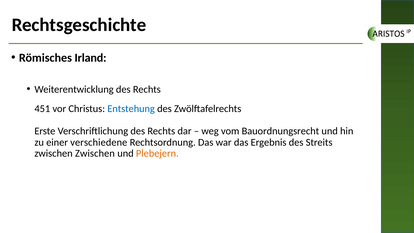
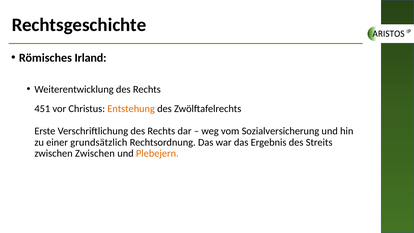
Entstehung colour: blue -> orange (131, 109)
Bauordnungsrecht: Bauordnungsrecht -> Sozialversicherung (280, 131)
verschiedene: verschiedene -> grundsätzlich (99, 142)
